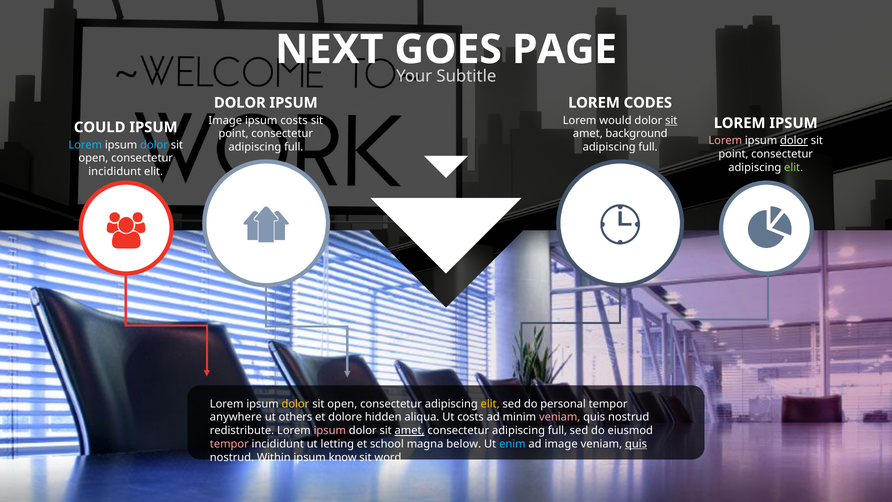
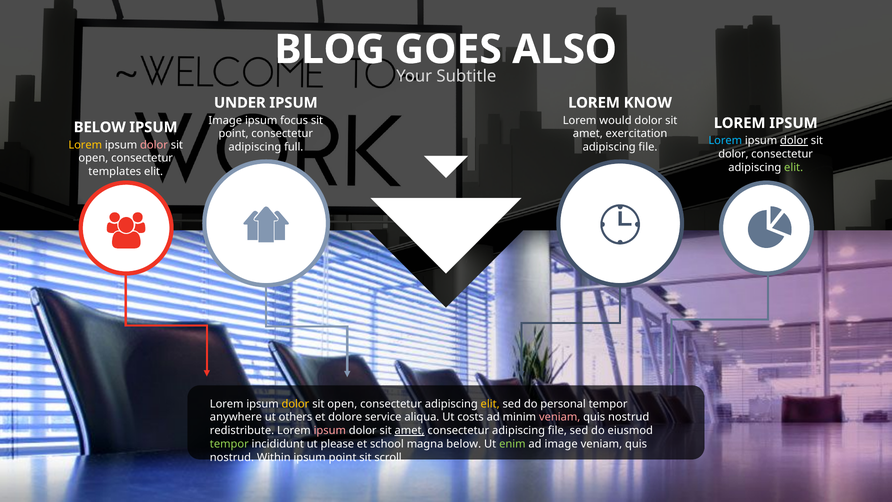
NEXT: NEXT -> BLOG (330, 50)
PAGE: PAGE -> ALSO (565, 50)
DOLOR: DOLOR -> UNDER (240, 103)
CODES: CODES -> KNOW (648, 103)
ipsum costs: costs -> focus (294, 120)
sit underline: present -> none (671, 120)
COULD: COULD -> BELOW (100, 127)
background: background -> exercitation (636, 134)
Lorem colour: pink -> light blue (725, 141)
Lorem colour: light blue -> yellow (85, 145)
dolor colour: light blue -> pink (154, 145)
full: full -> file (648, 147)
point: point -> dolor (733, 154)
incididunt: incididunt -> templates (115, 172)
hidden: hidden -> service (383, 417)
full: full -> file (557, 430)
tempor colour: pink -> light green (229, 444)
letting: letting -> please (337, 444)
enim colour: light blue -> light green (512, 444)
quis underline: present -> none (636, 444)
ipsum know: know -> point (343, 457)
word: word -> scroll (390, 457)
